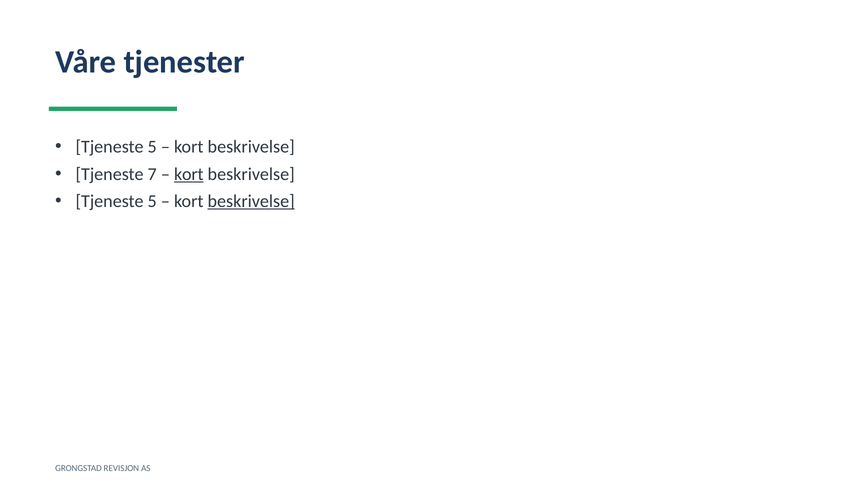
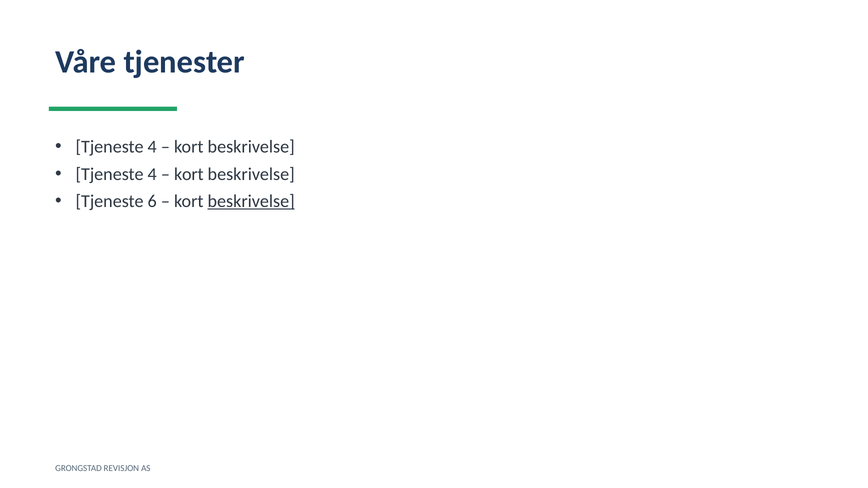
5: 5 -> 4 (152, 147)
7: 7 -> 4 (152, 174)
kort underline: present -> none (189, 174)
5: 5 -> 6 (152, 201)
